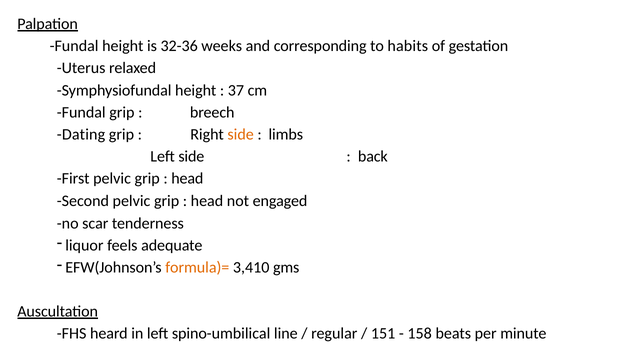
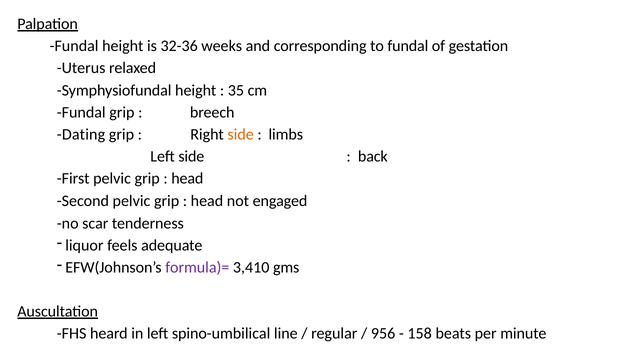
to habits: habits -> fundal (408, 46)
37: 37 -> 35 (236, 90)
formula)= colour: orange -> purple (197, 268)
151: 151 -> 956 (383, 334)
